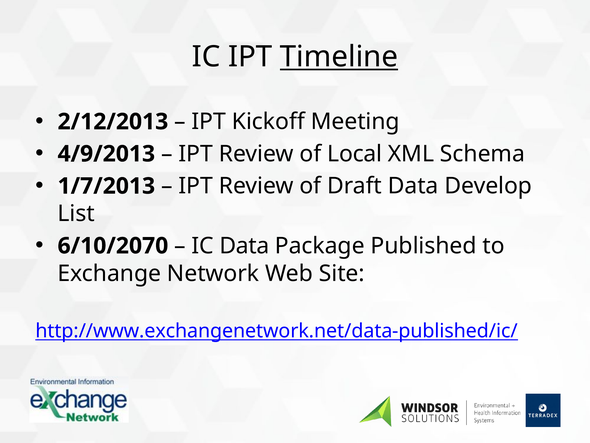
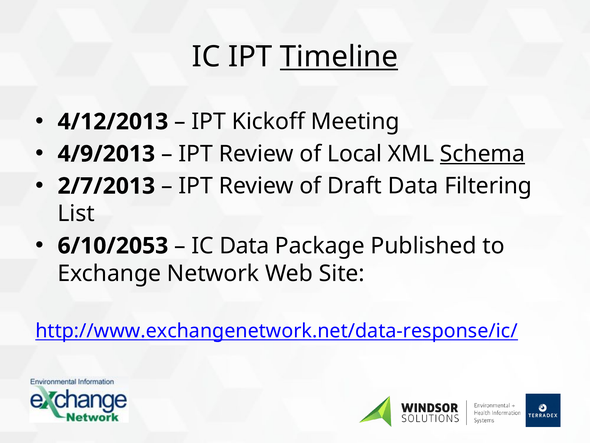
2/12/2013: 2/12/2013 -> 4/12/2013 (113, 122)
Schema underline: none -> present (482, 154)
1/7/2013: 1/7/2013 -> 2/7/2013 (106, 186)
Develop: Develop -> Filtering (488, 186)
6/10/2070: 6/10/2070 -> 6/10/2053 (113, 246)
http://www.exchangenetwork.net/data-published/ic/: http://www.exchangenetwork.net/data-published/ic/ -> http://www.exchangenetwork.net/data-response/ic/ (277, 331)
